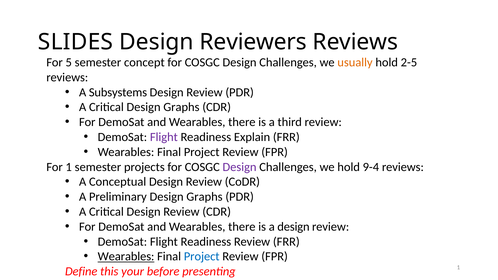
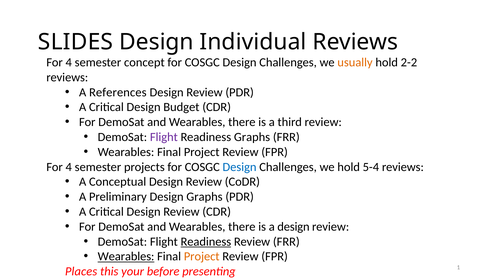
Reviewers: Reviewers -> Individual (253, 42)
5: 5 -> 4 (69, 62)
2-5: 2-5 -> 2-2 (409, 62)
Subsystems: Subsystems -> References (118, 92)
Critical Design Graphs: Graphs -> Budget (181, 107)
Readiness Explain: Explain -> Graphs (252, 137)
1: 1 -> 4 (69, 167)
Design colour: purple -> blue (240, 167)
9-4: 9-4 -> 5-4 (371, 167)
Readiness underline: none -> present (206, 242)
Project colour: blue -> orange (202, 257)
Define: Define -> Places (81, 272)
